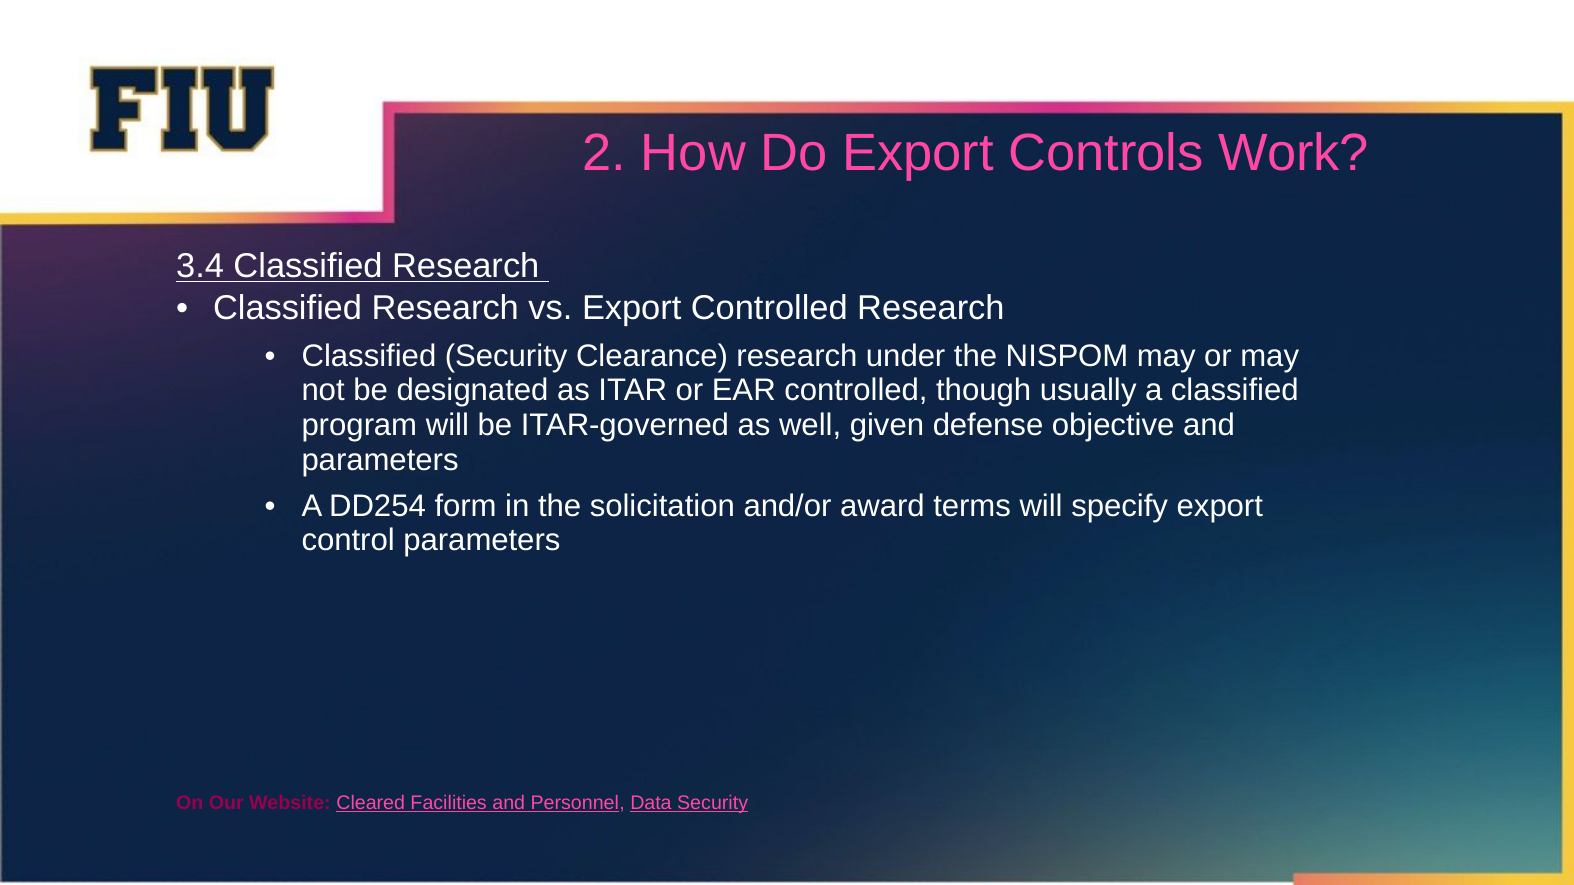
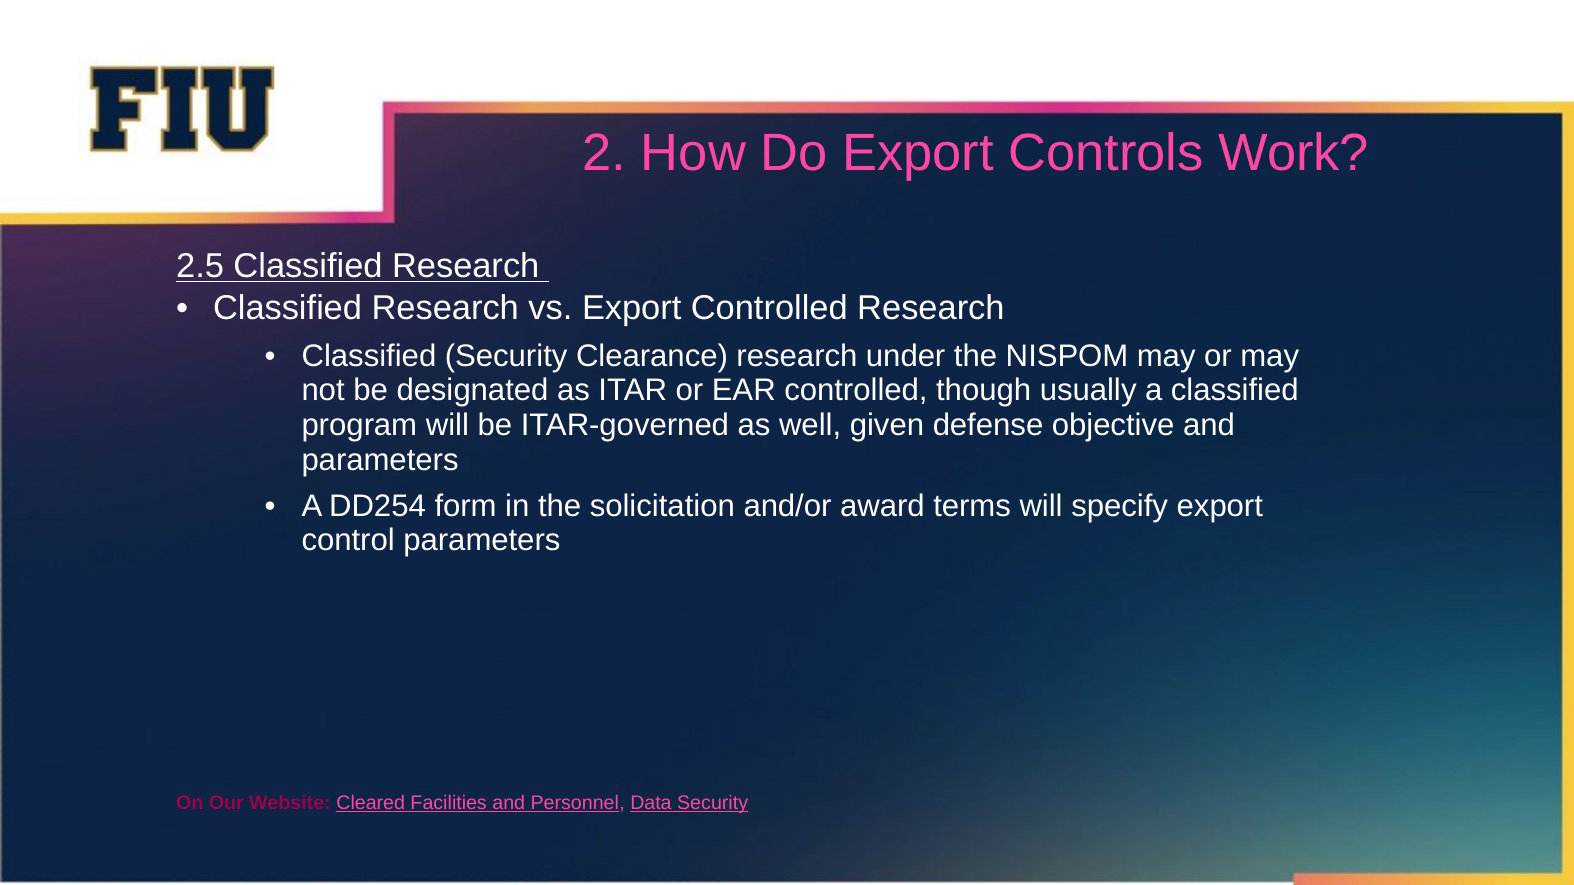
3.4: 3.4 -> 2.5 (200, 267)
